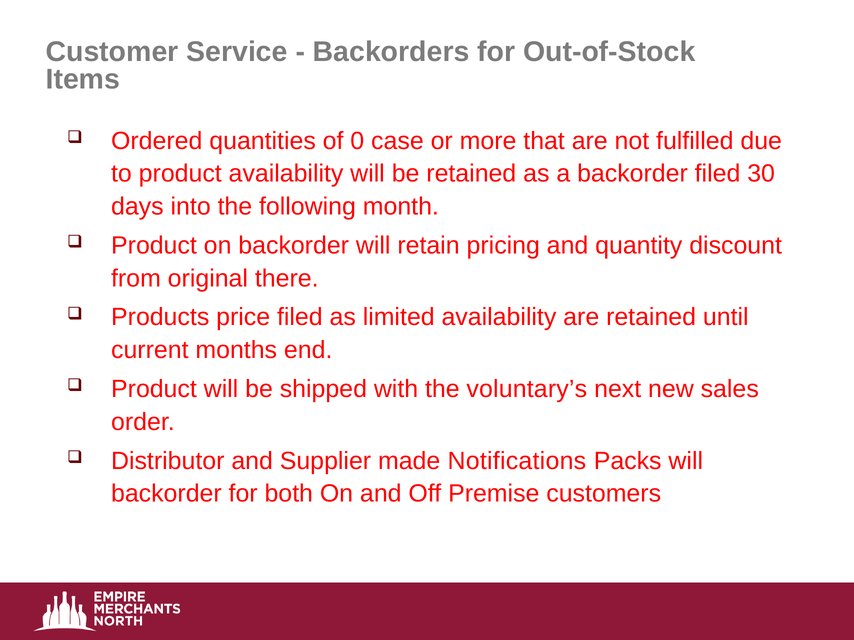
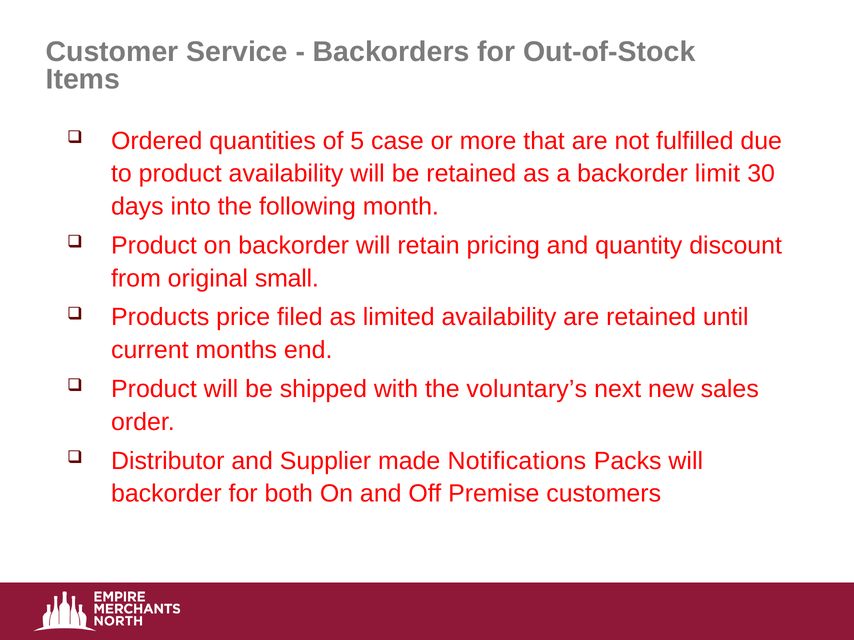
0: 0 -> 5 (357, 141)
backorder filed: filed -> limit (717, 174)
there: there -> small (287, 279)
